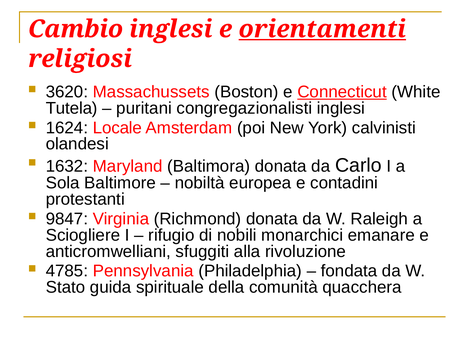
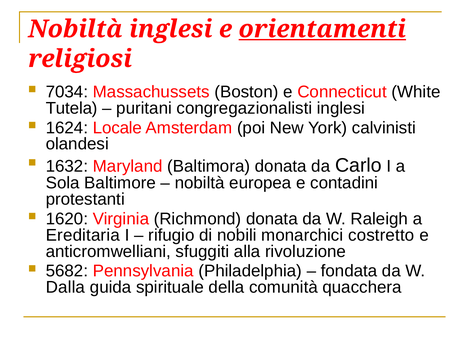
Cambio: Cambio -> Nobiltà (75, 29)
3620: 3620 -> 7034 (67, 92)
Connecticut underline: present -> none (342, 92)
9847: 9847 -> 1620 (67, 219)
Sciogliere: Sciogliere -> Ereditaria (83, 235)
emanare: emanare -> costretto (381, 235)
4785: 4785 -> 5682 (67, 271)
Stato: Stato -> Dalla (65, 287)
